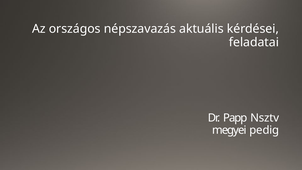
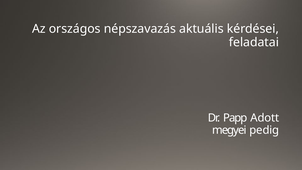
Nsztv: Nsztv -> Adott (265, 118)
